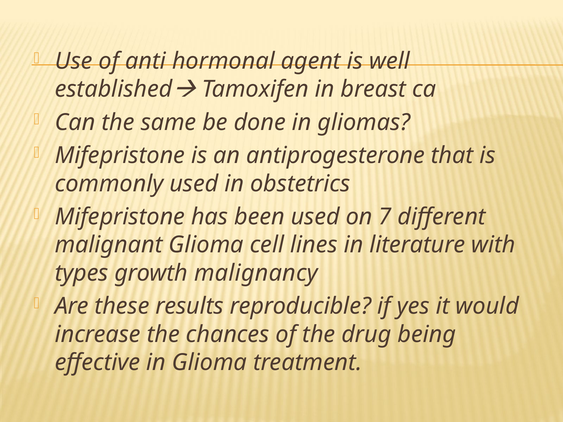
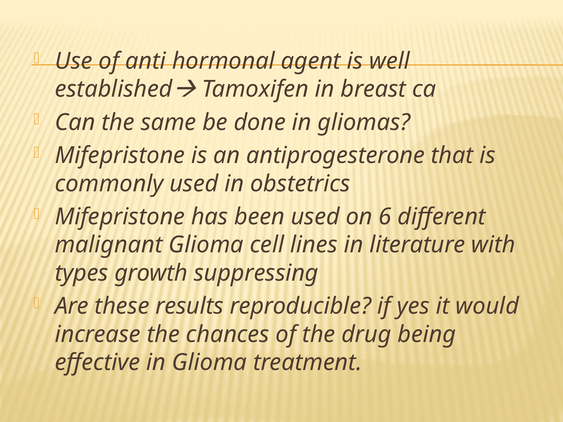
7: 7 -> 6 (385, 217)
malignancy: malignancy -> suppressing (256, 273)
